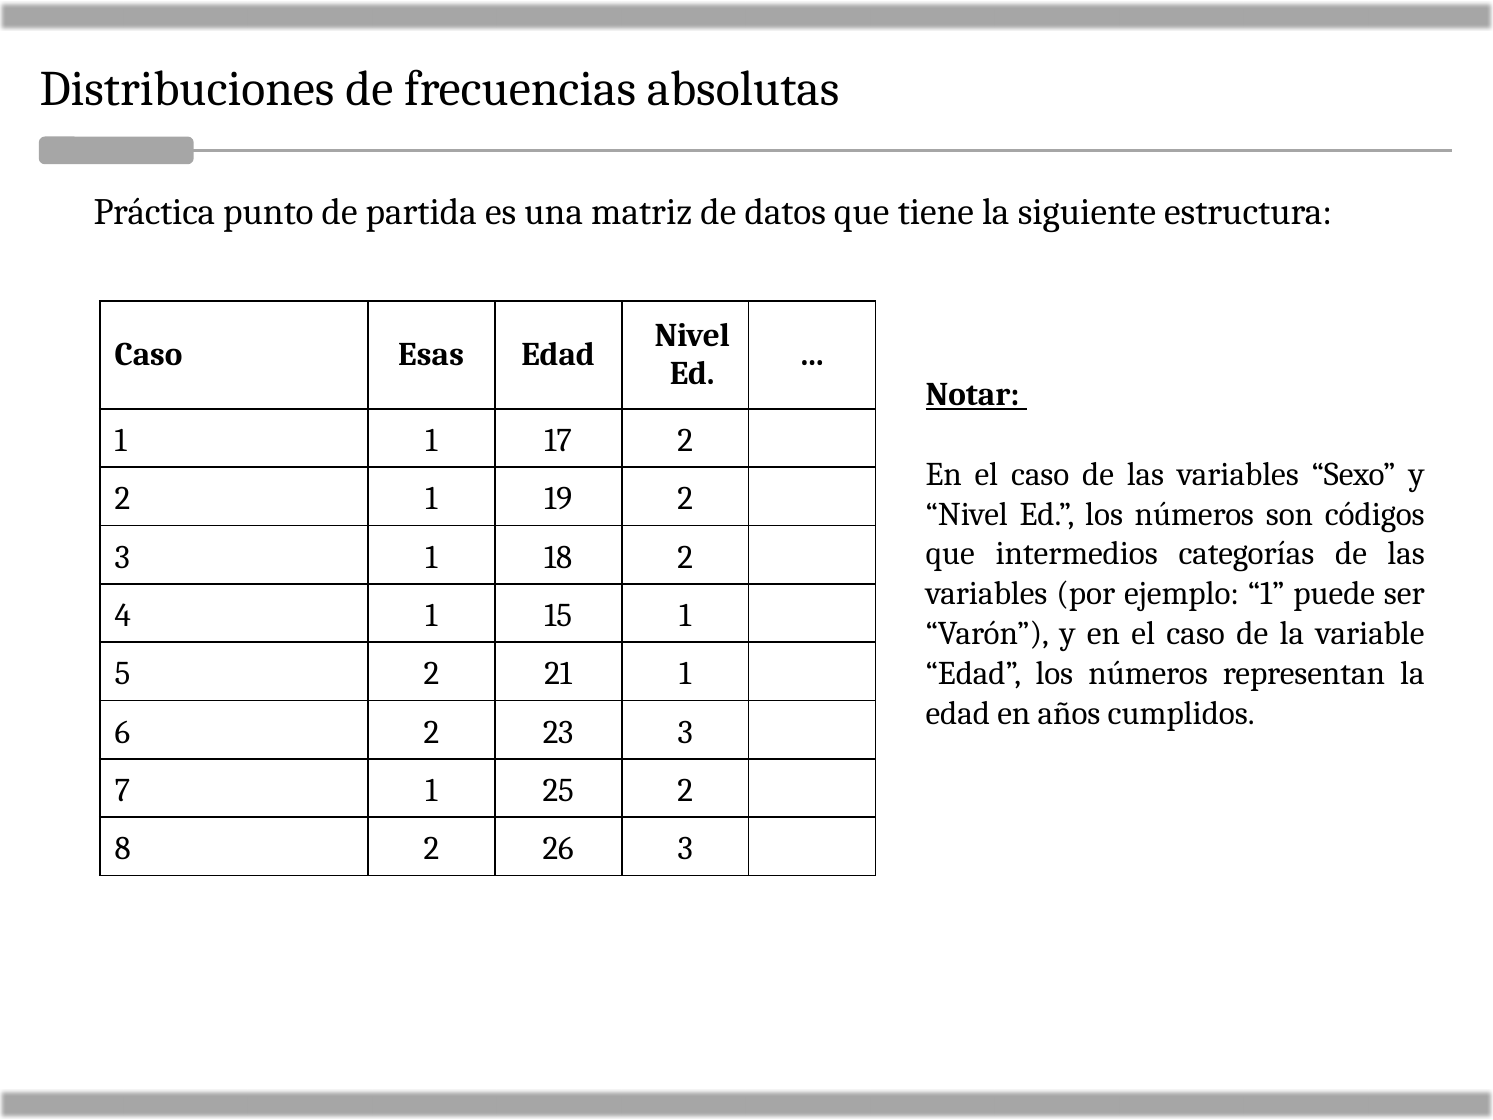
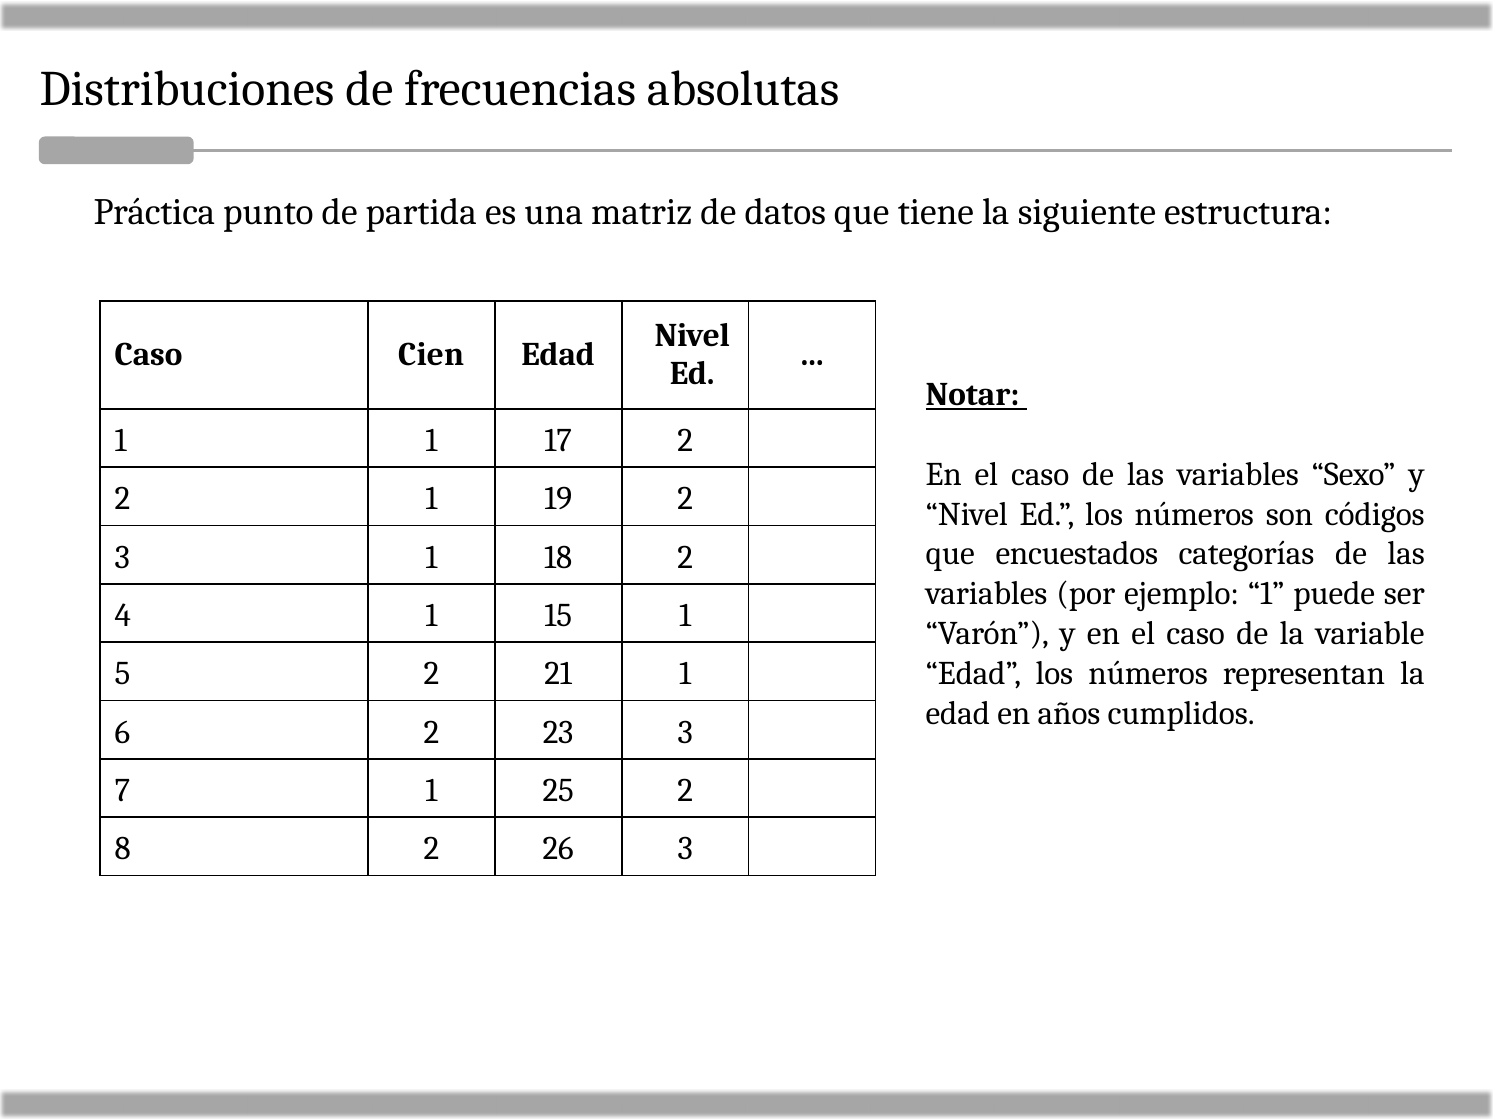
Esas: Esas -> Cien (431, 355)
intermedios: intermedios -> encuestados (1077, 554)
